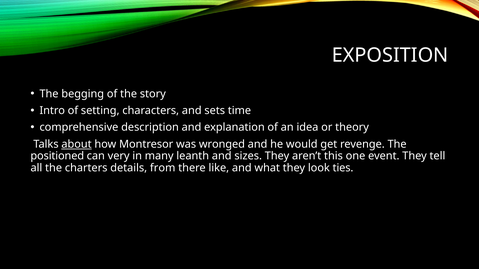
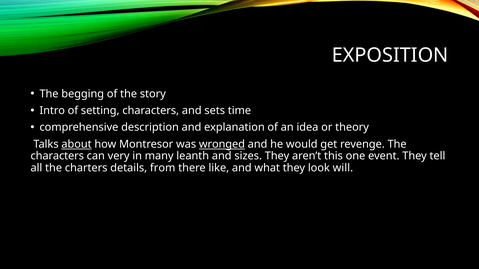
wronged underline: none -> present (222, 144)
positioned: positioned -> characters (57, 156)
ties: ties -> will (343, 168)
